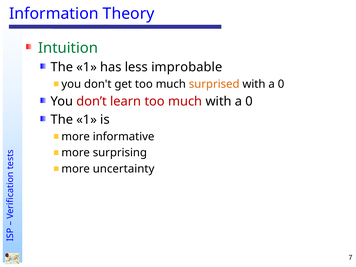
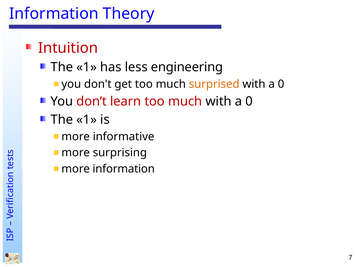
Intuition colour: green -> red (68, 48)
improbable: improbable -> engineering (187, 67)
more uncertainty: uncertainty -> information (124, 169)
